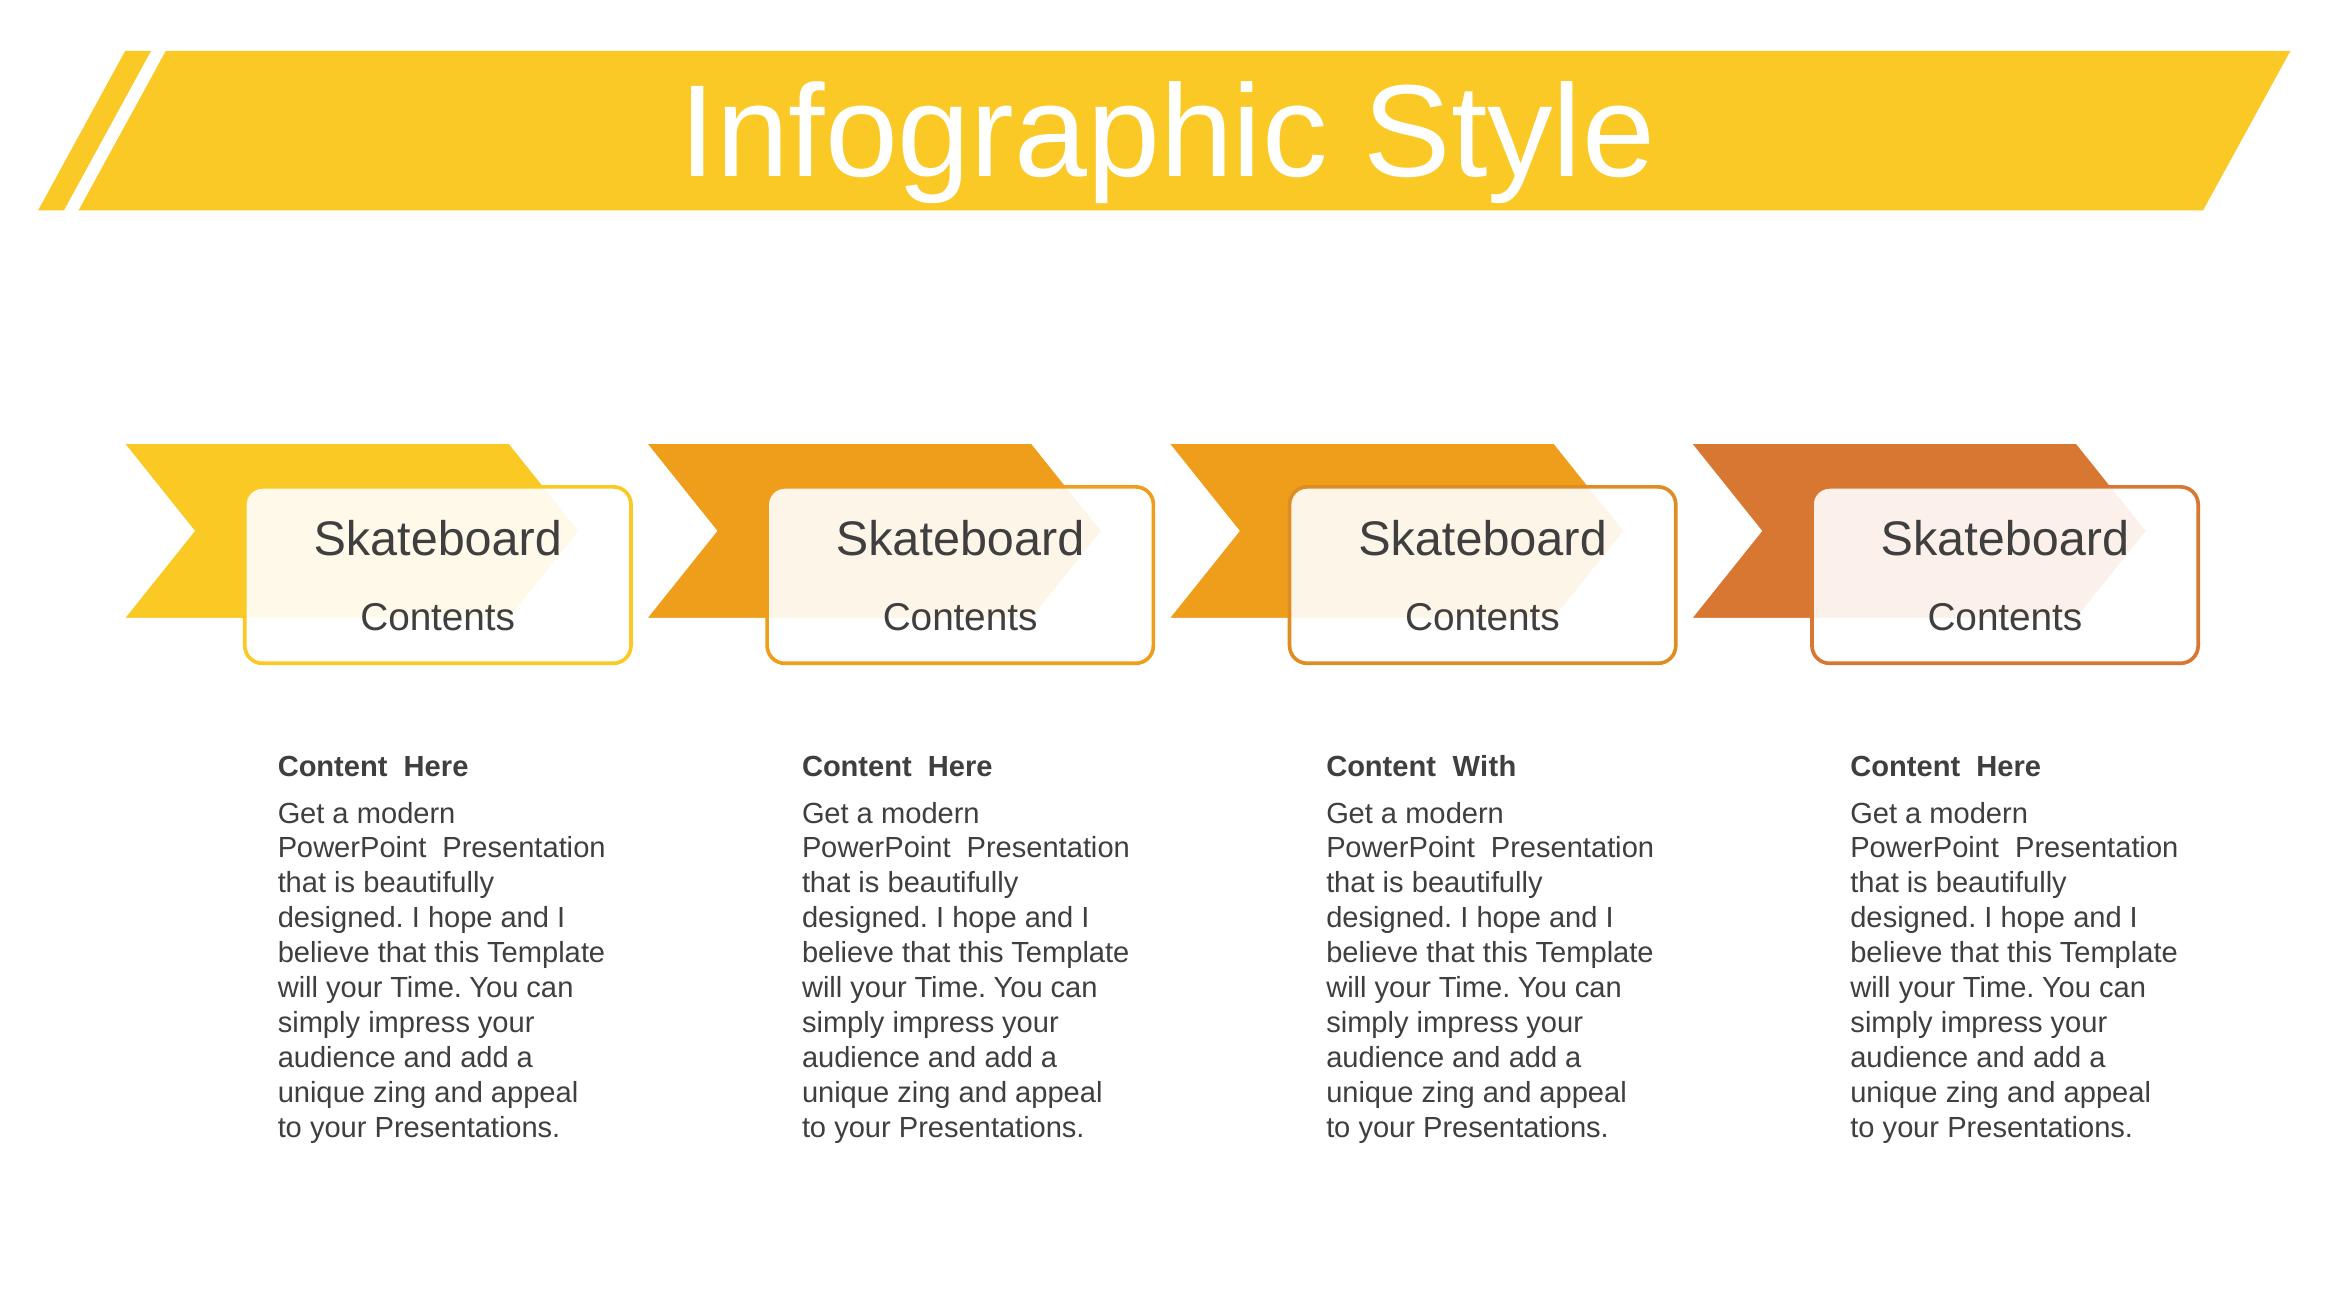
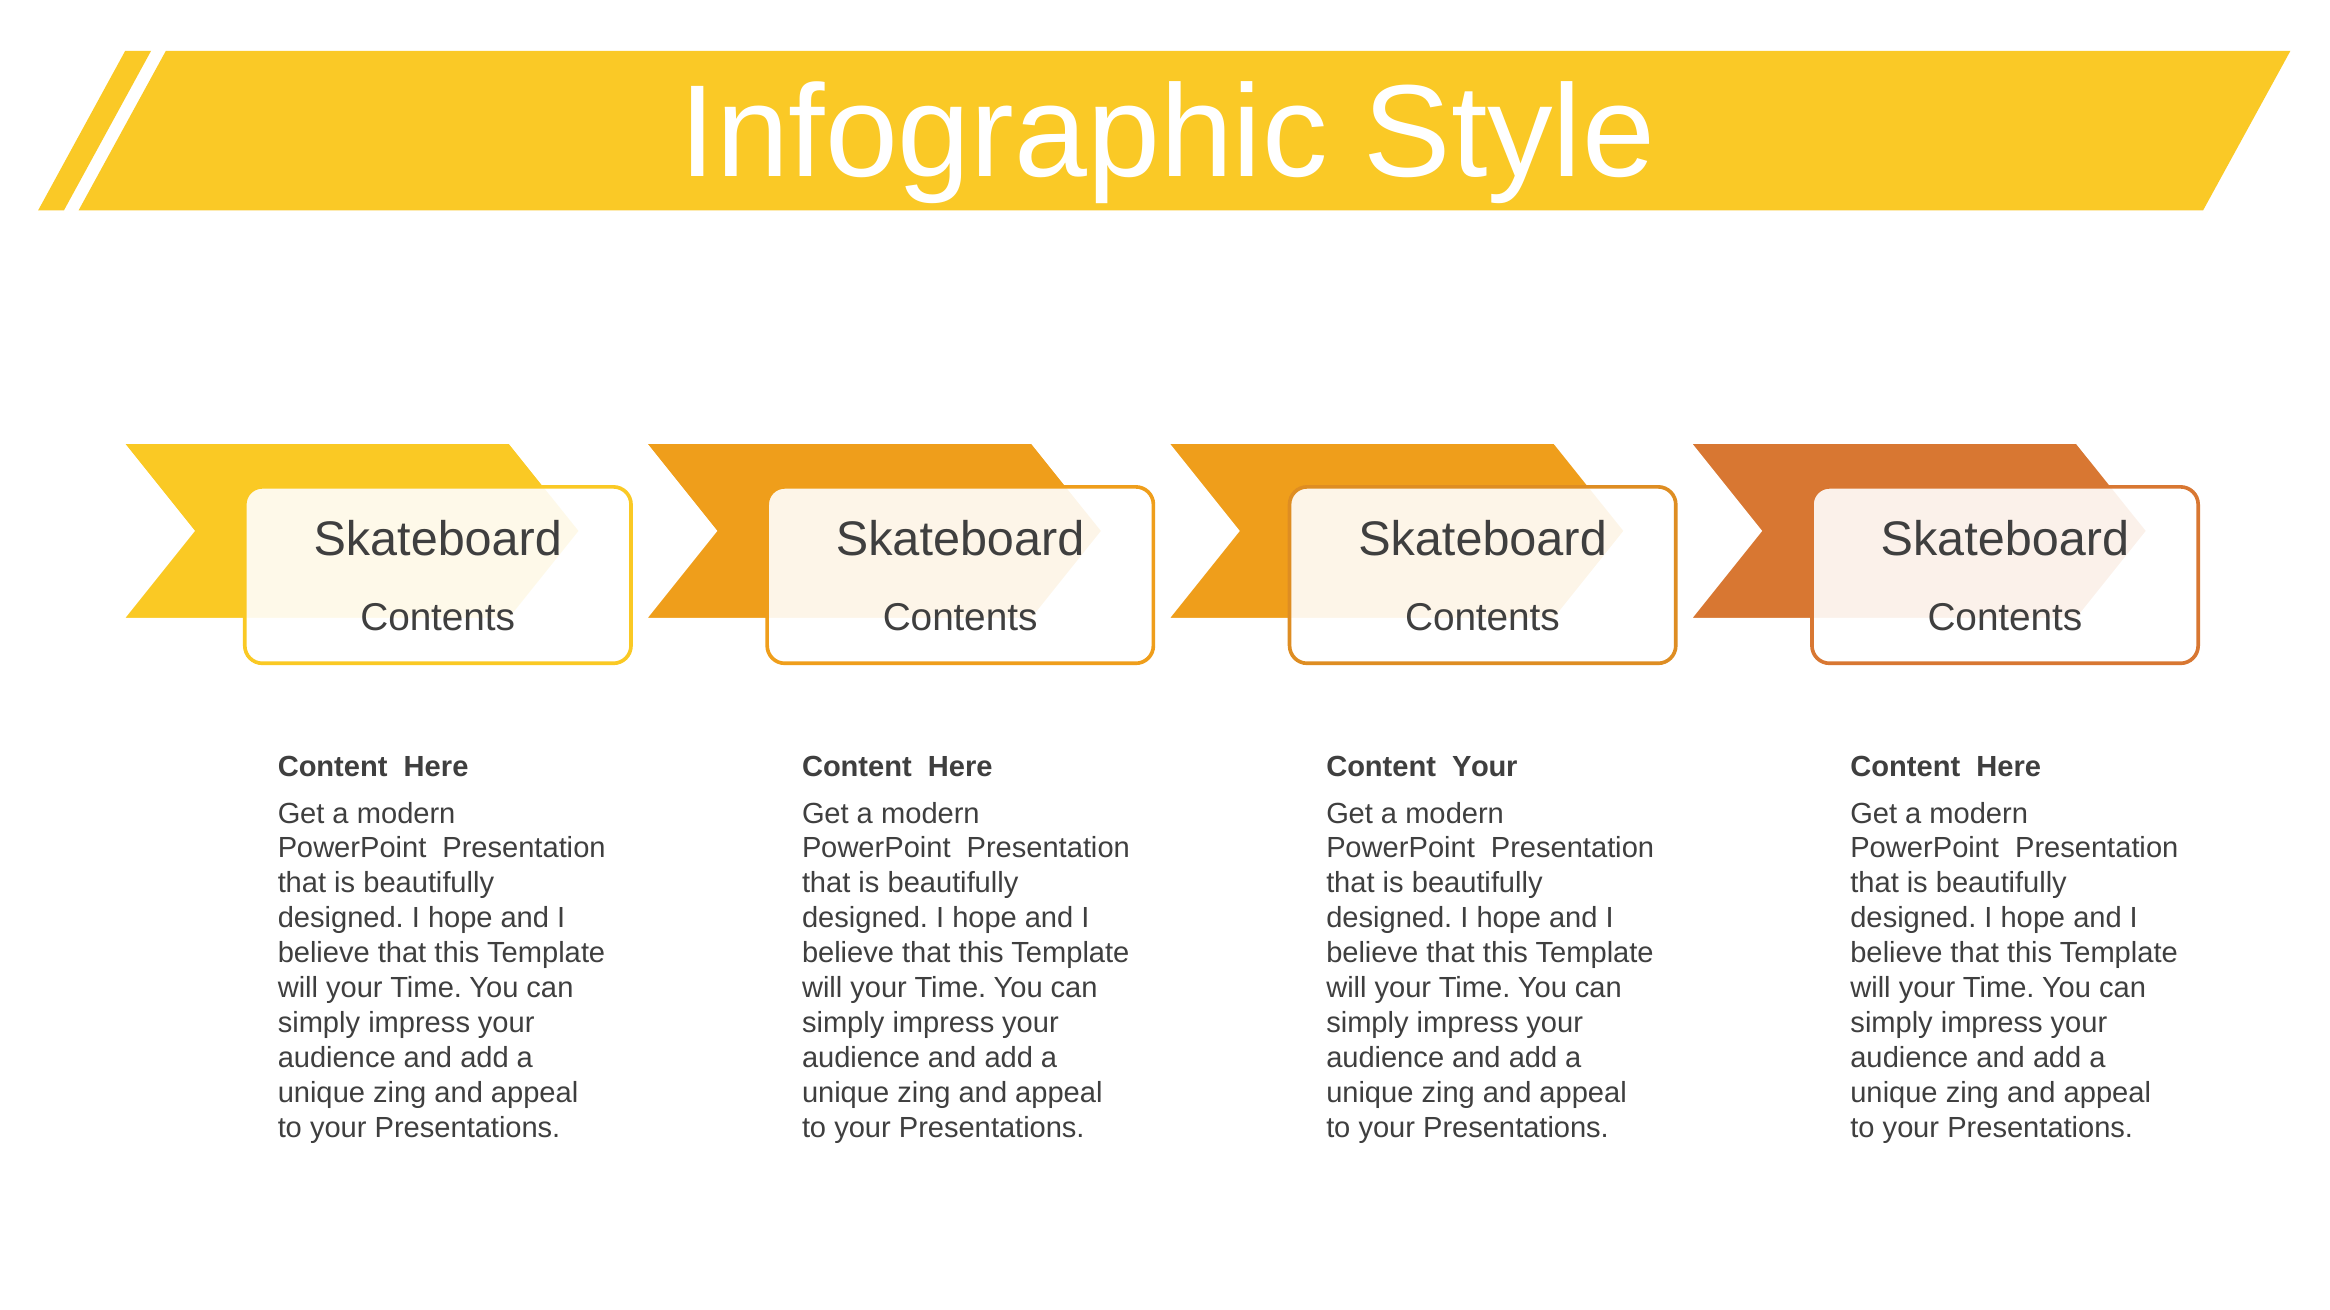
Content With: With -> Your (1485, 767)
